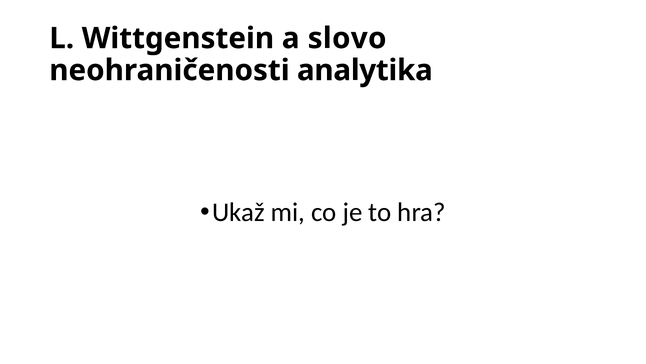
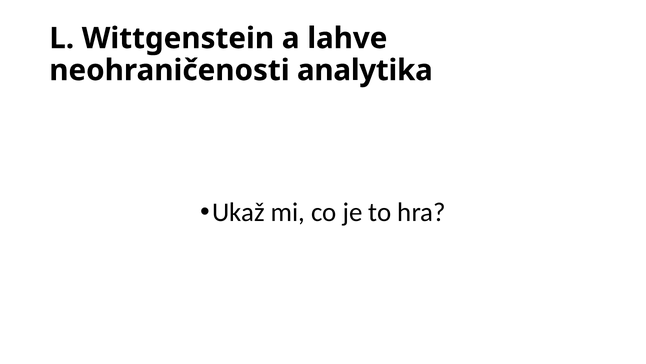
slovo: slovo -> lahve (347, 38)
